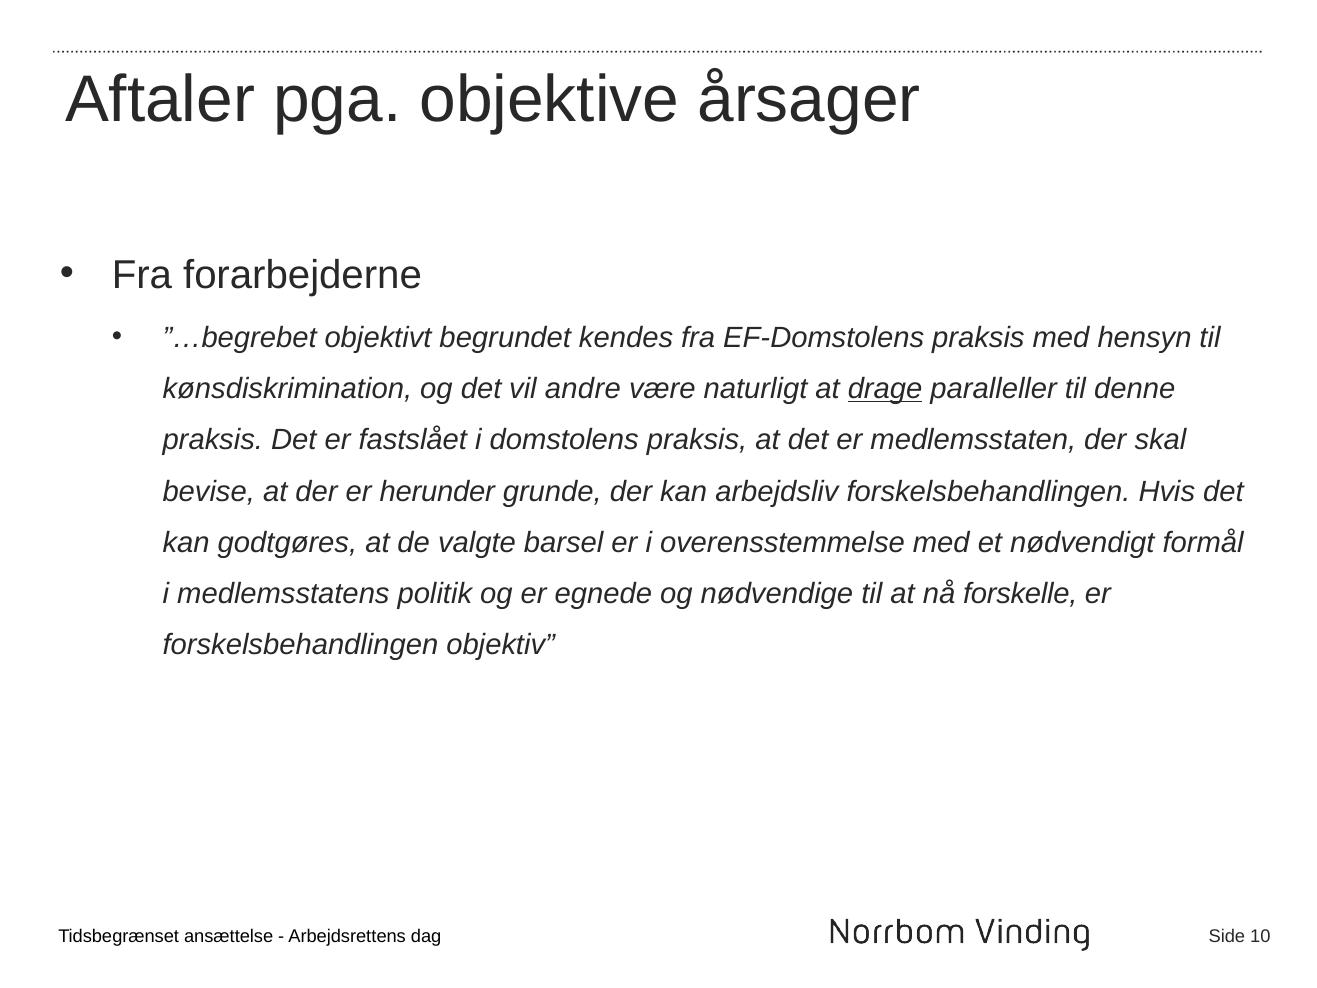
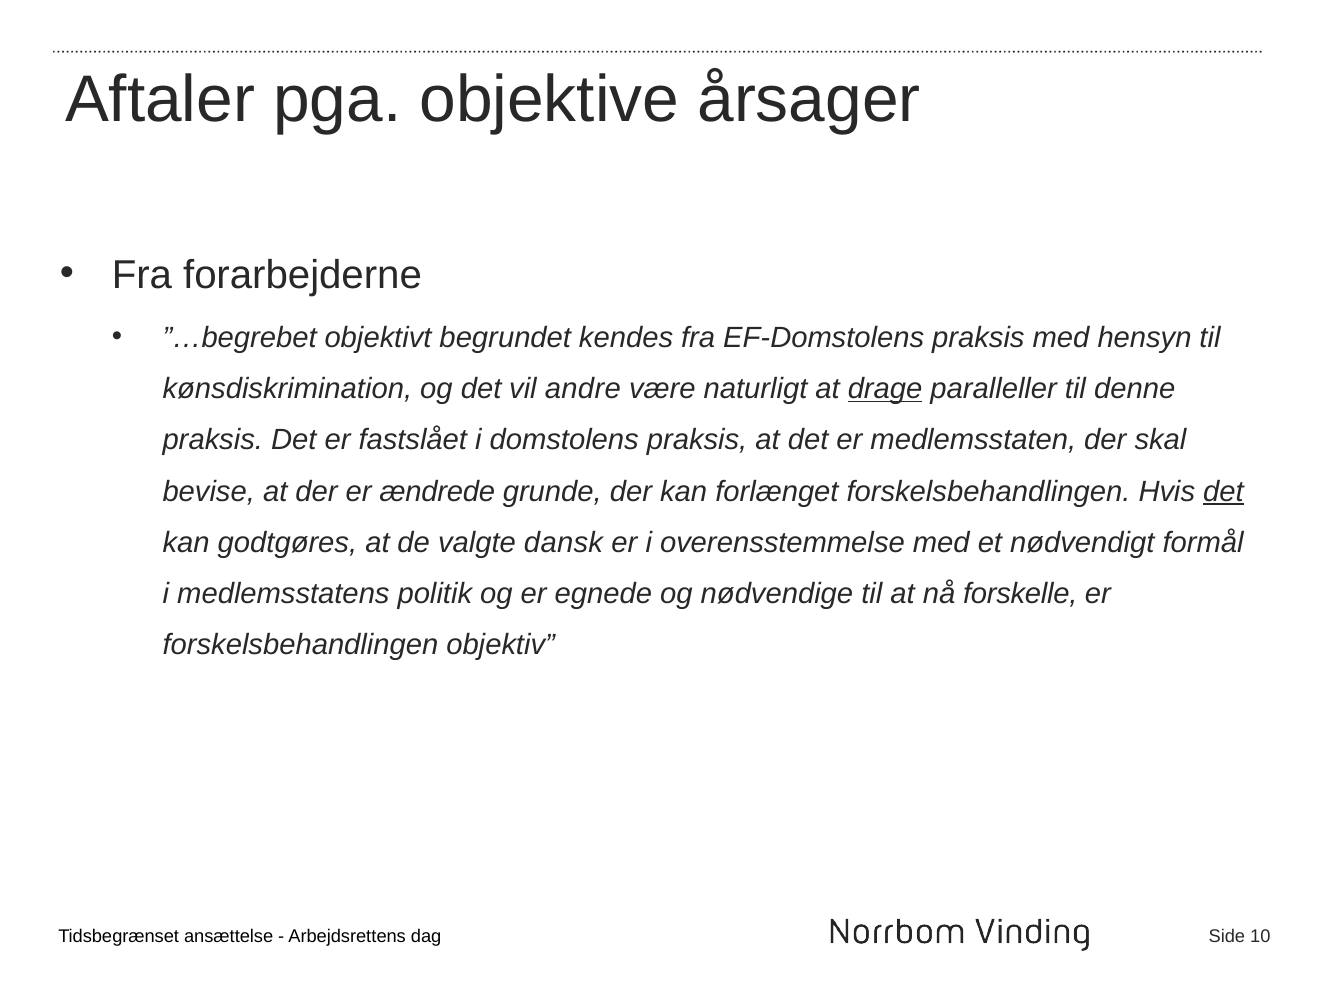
herunder: herunder -> ændrede (437, 491)
arbejdsliv: arbejdsliv -> forlænget (777, 491)
det underline: none -> present (1223, 491)
barsel: barsel -> dansk (564, 543)
